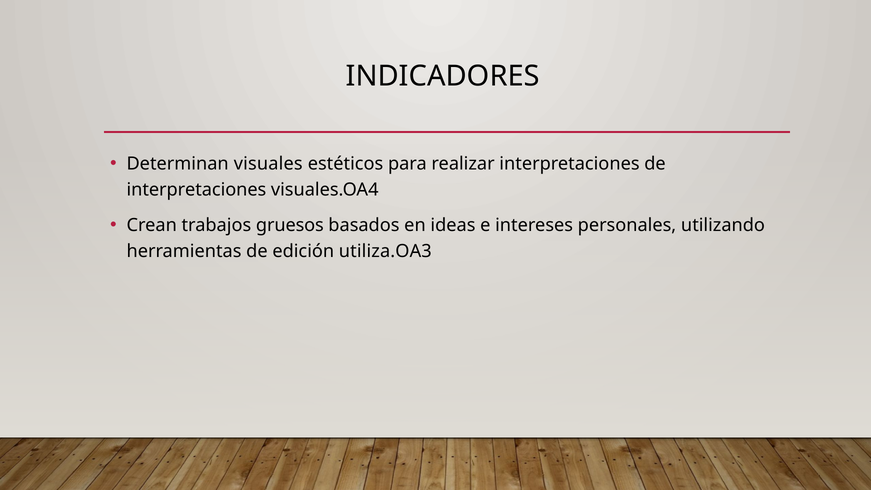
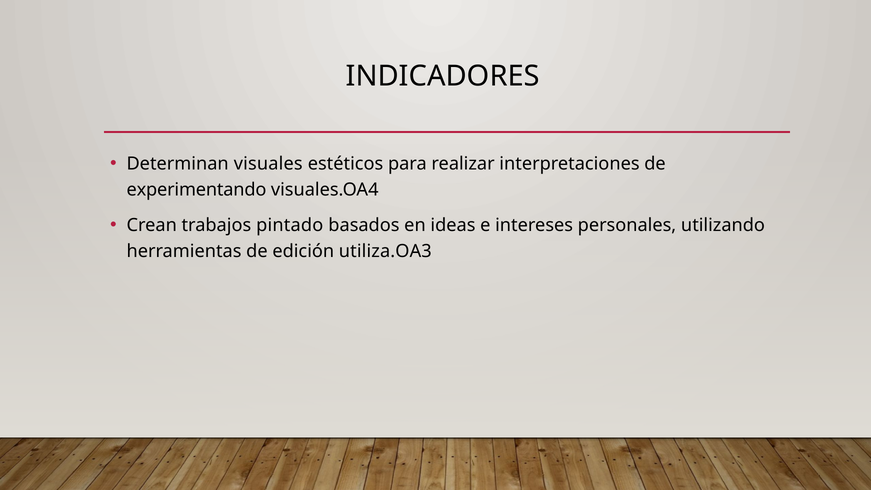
interpretaciones: interpretaciones -> experimentando (196, 190)
gruesos: gruesos -> pintado (290, 225)
